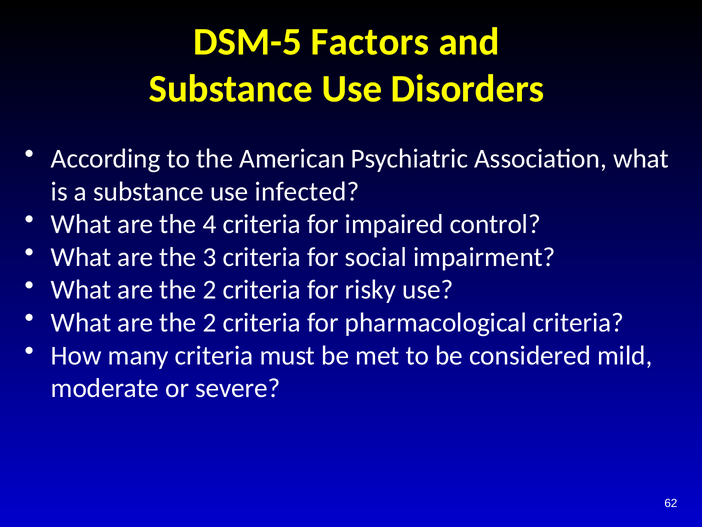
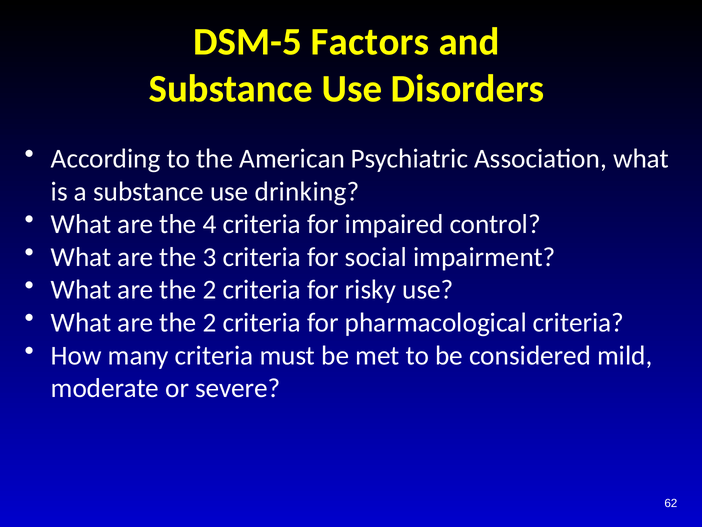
infected: infected -> drinking (307, 191)
